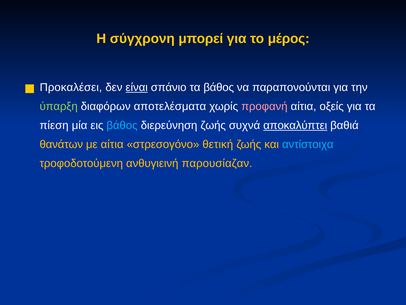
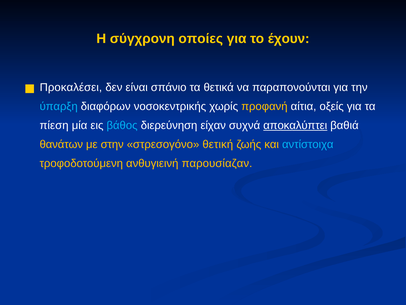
μπορεί: μπορεί -> οποίες (201, 39)
μέρος: μέρος -> έχουν (289, 39)
είναι underline: present -> none (137, 87)
τα βάθος: βάθος -> θετικά (219, 87)
ύπαρξη colour: light green -> light blue (59, 106)
αποτελέσματα: αποτελέσματα -> νοσοκεντρικής (170, 106)
προφανή colour: pink -> yellow (264, 106)
διερεύνηση ζωής: ζωής -> είχαν (213, 125)
με αίτια: αίτια -> στην (112, 144)
